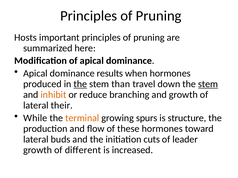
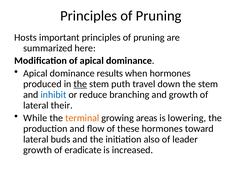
than: than -> puth (121, 84)
stem underline: present -> none (208, 84)
inhibit colour: orange -> blue (53, 95)
spurs: spurs -> areas (147, 118)
structure: structure -> lowering (187, 118)
cuts: cuts -> also (152, 140)
different: different -> eradicate (83, 150)
